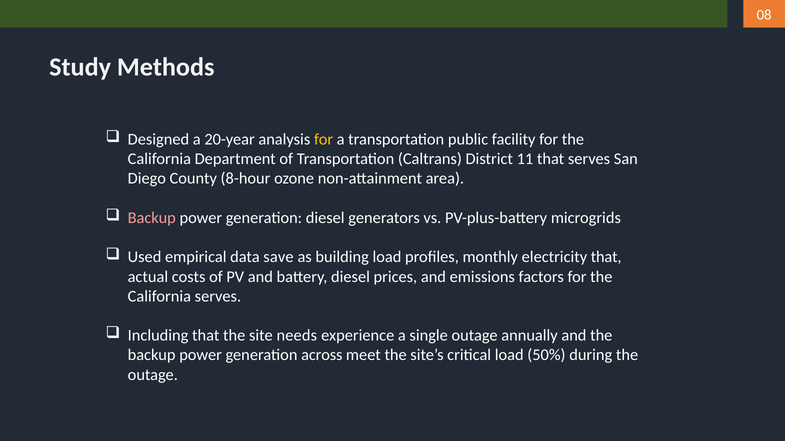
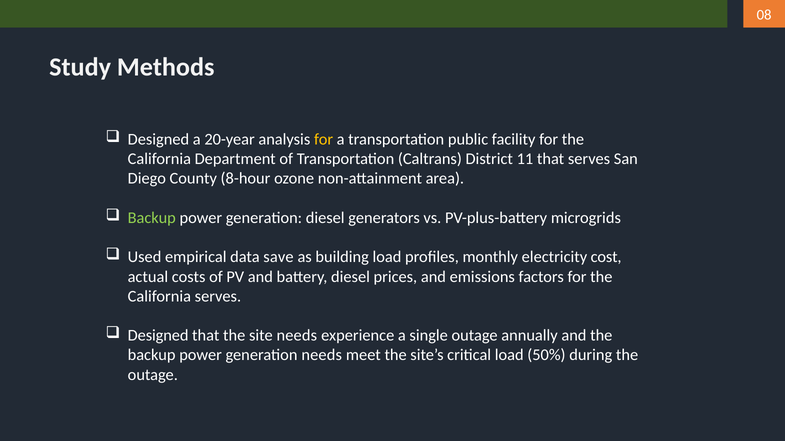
Backup colour: pink -> light green (152, 218)
electricity that: that -> cost (606, 257)
Including: Including -> Designed (158, 336)
generation across: across -> needs (322, 356)
